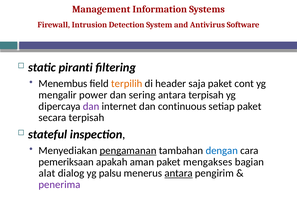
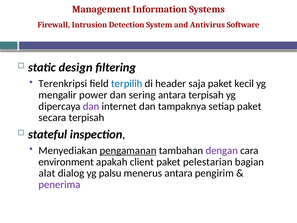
piranti: piranti -> design (76, 67)
Menembus: Menembus -> Terenkripsi (63, 84)
terpilih colour: orange -> blue (127, 84)
cont: cont -> kecil (244, 84)
continuous: continuous -> tampaknya (182, 106)
dengan colour: blue -> purple (222, 150)
pemeriksaan: pemeriksaan -> environment (66, 162)
aman: aman -> client (142, 162)
mengakses: mengakses -> pelestarian (208, 162)
antara underline: present -> none (179, 173)
